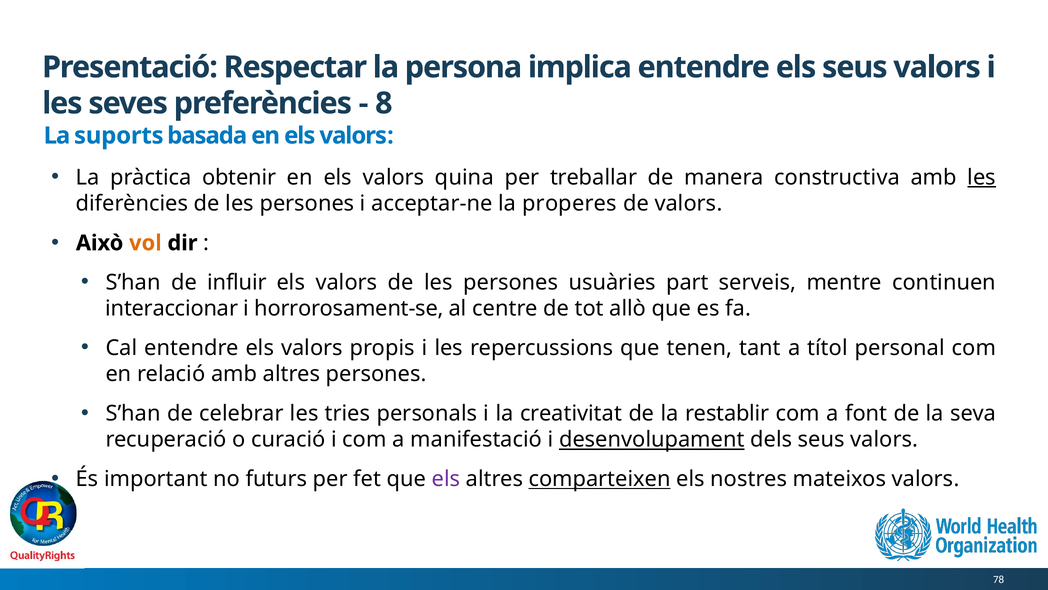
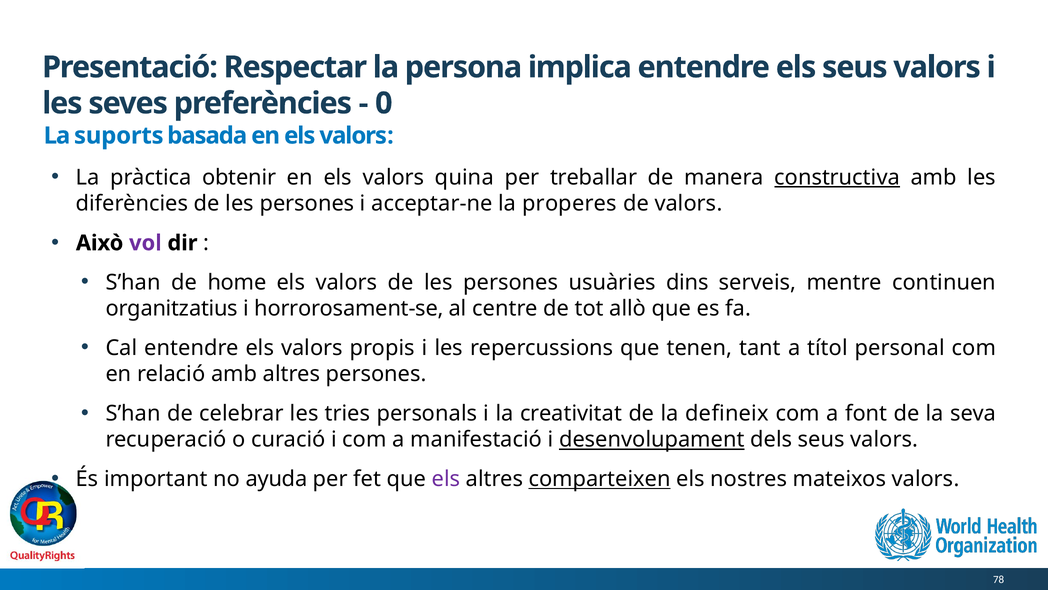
8: 8 -> 0 (384, 103)
constructiva underline: none -> present (837, 177)
les underline: present -> none (982, 177)
vol colour: orange -> purple (145, 243)
influir: influir -> home (237, 282)
part: part -> dins (687, 282)
interaccionar: interaccionar -> organitzatius (172, 308)
restablir: restablir -> defineix (727, 413)
futurs: futurs -> ayuda (276, 479)
